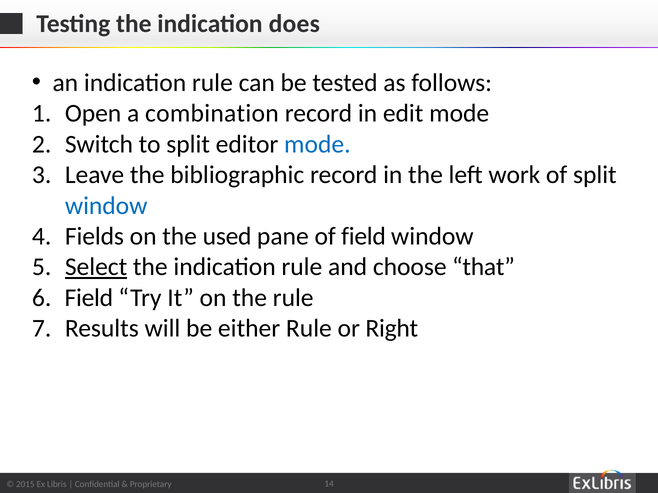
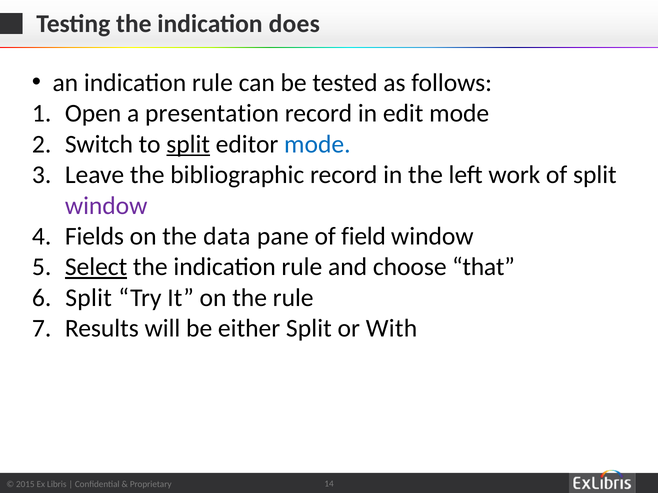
combination: combination -> presentation (212, 114)
split underline: none -> present (188, 144)
window colour: blue -> purple (106, 206)
used: used -> data (227, 237)
Field: Field -> Split (89, 298)
either Rule: Rule -> Split (309, 329)
Right: Right -> With (392, 329)
